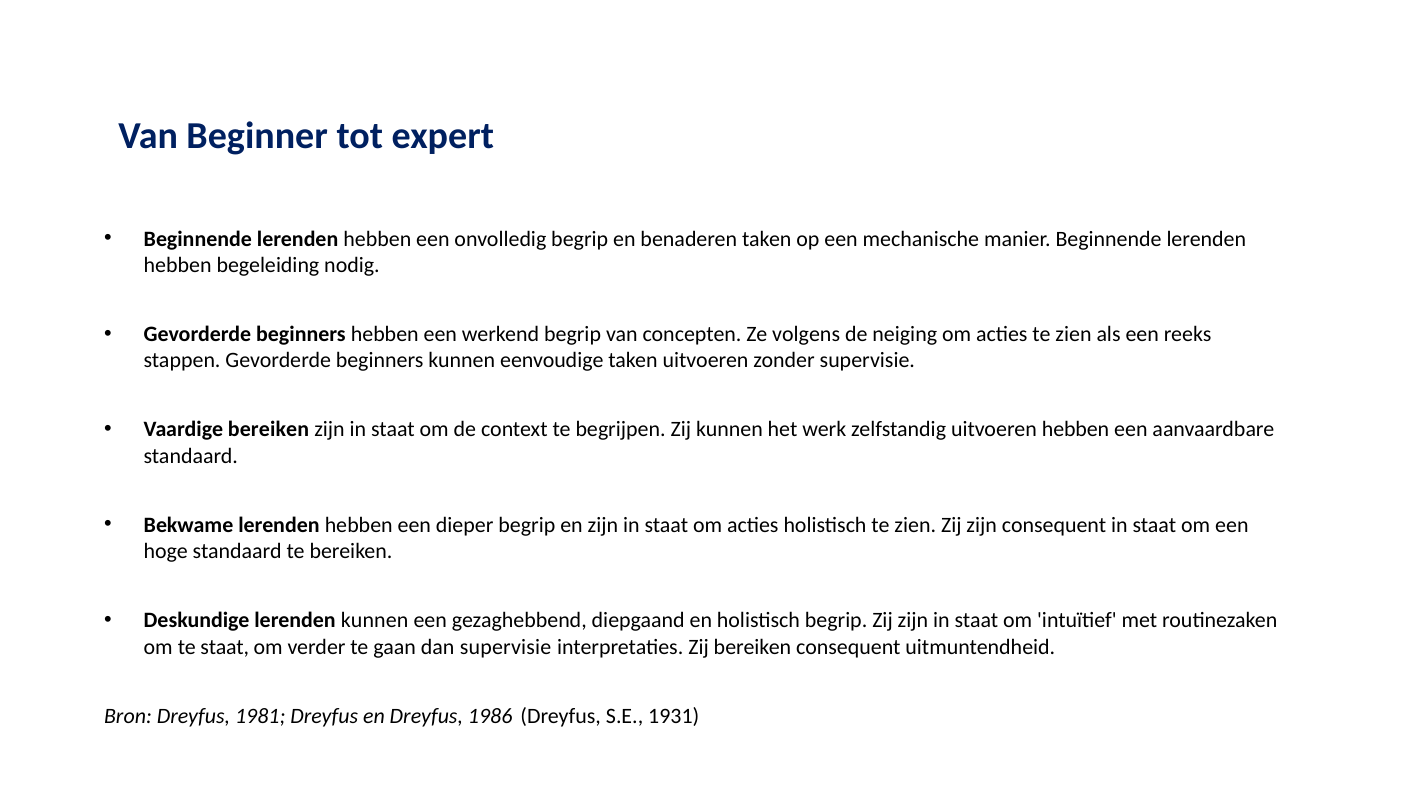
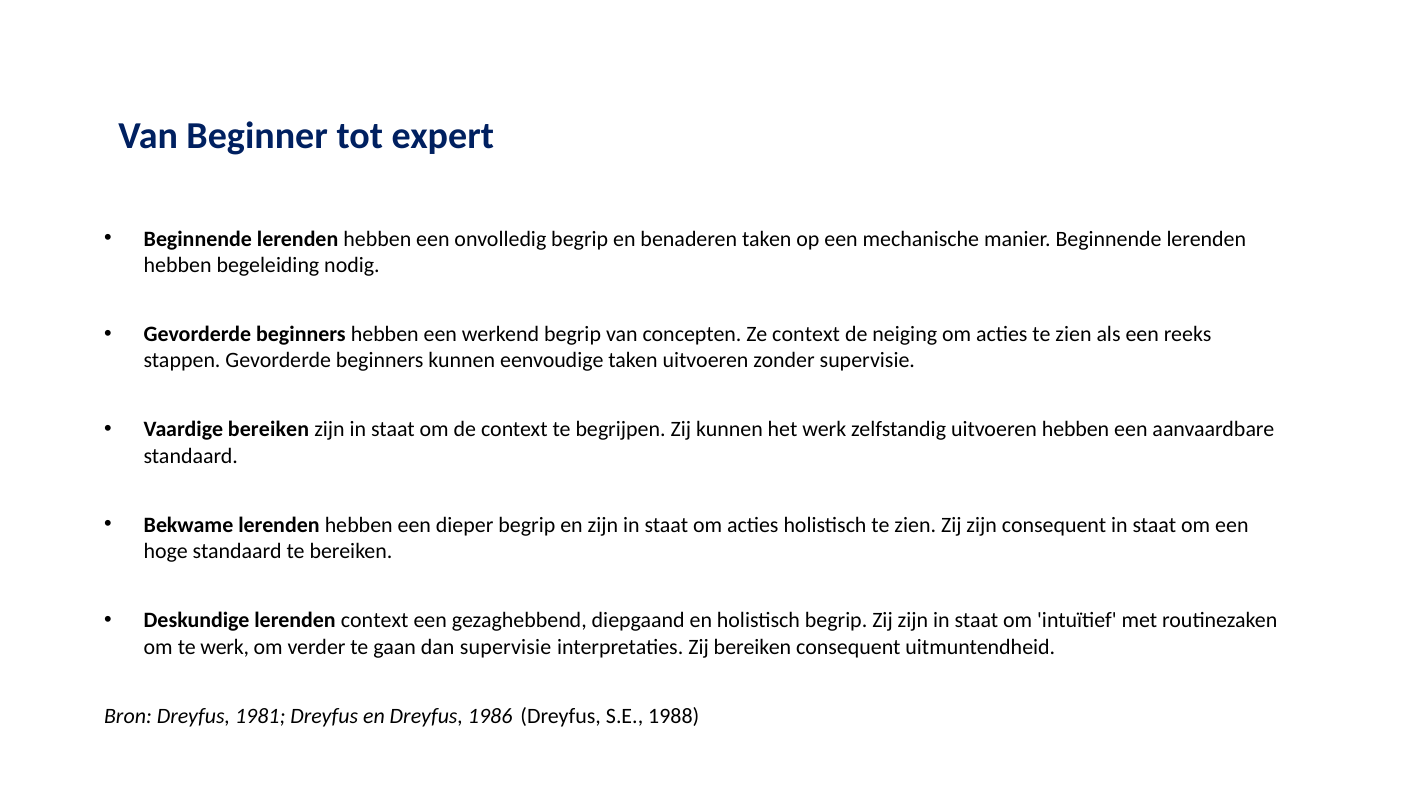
Ze volgens: volgens -> context (806, 334)
lerenden kunnen: kunnen -> context (375, 621)
te staat: staat -> werk (225, 647)
1931: 1931 -> 1988 (674, 716)
